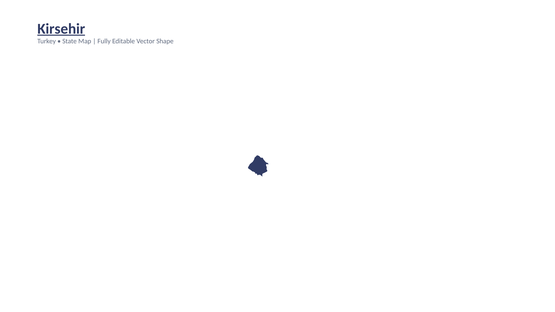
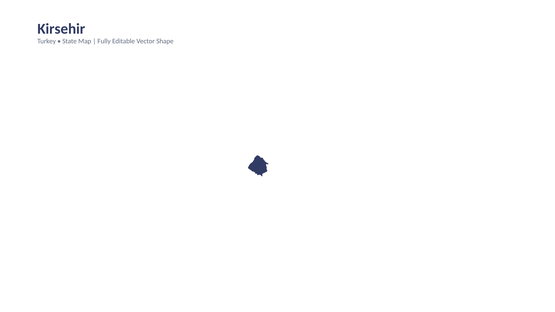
Kirsehir underline: present -> none (61, 29)
